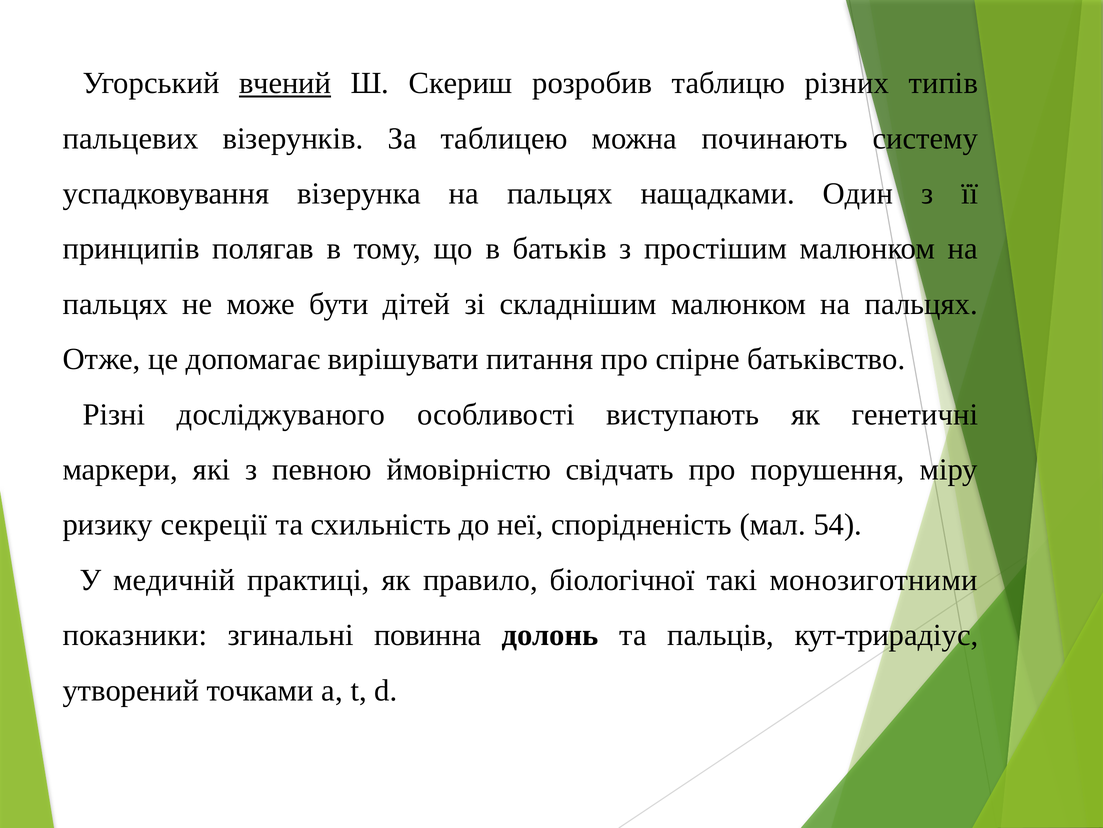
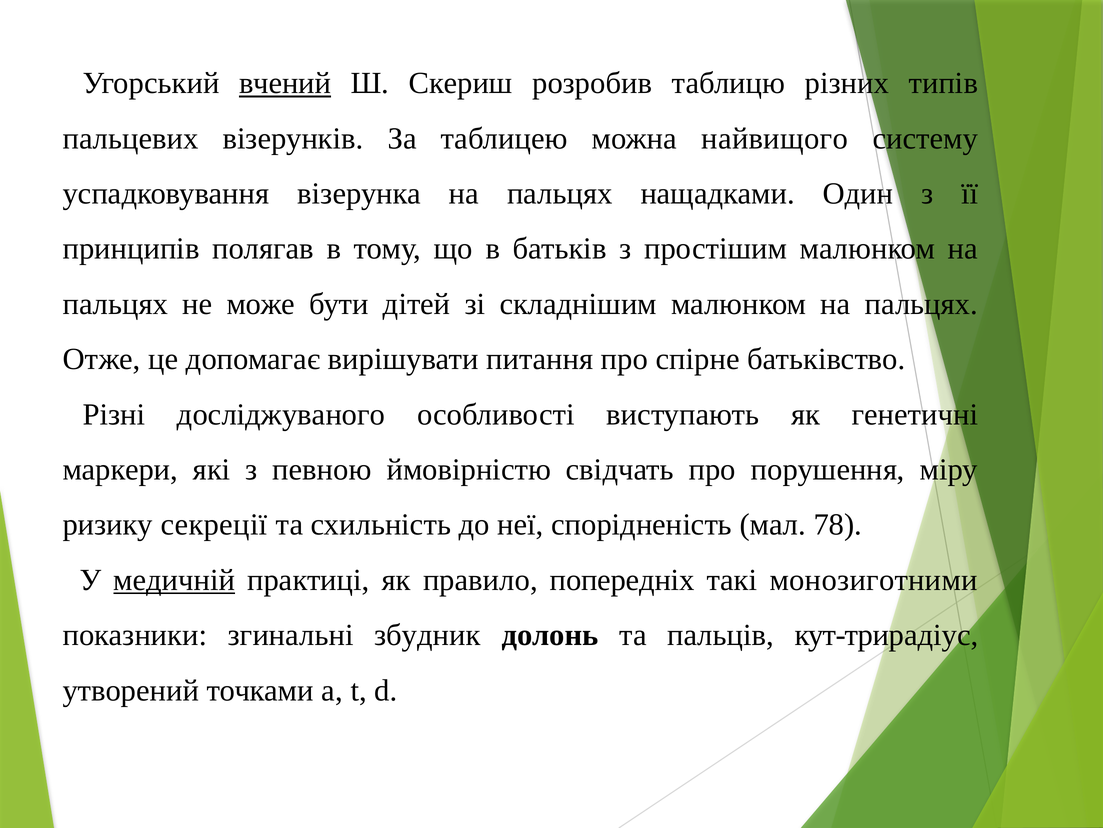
починають: починають -> найвищого (775, 138)
54: 54 -> 78 (838, 524)
медичній underline: none -> present (174, 580)
біологічної: біологічної -> попередніх (622, 580)
повинна: повинна -> збудник (427, 635)
